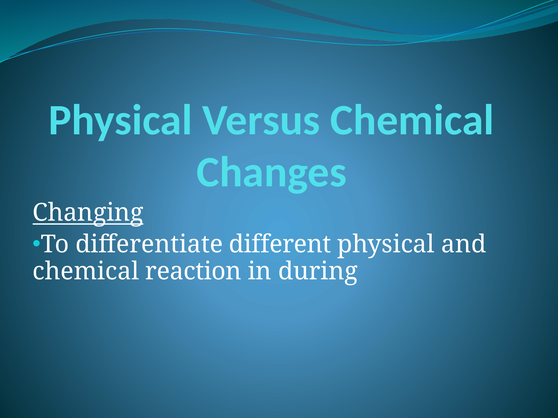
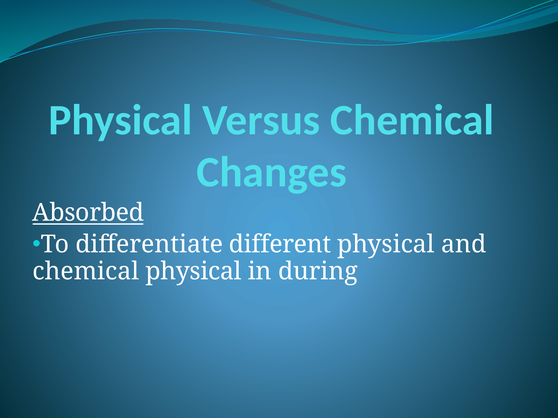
Changing: Changing -> Absorbed (88, 213)
chemical reaction: reaction -> physical (193, 272)
